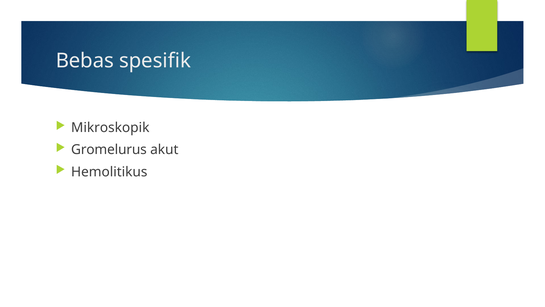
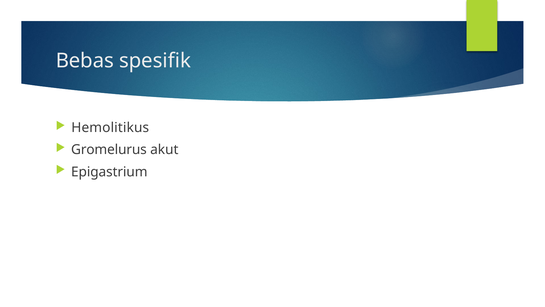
Mikroskopik: Mikroskopik -> Hemolitikus (110, 128)
Hemolitikus: Hemolitikus -> Epigastrium (109, 172)
